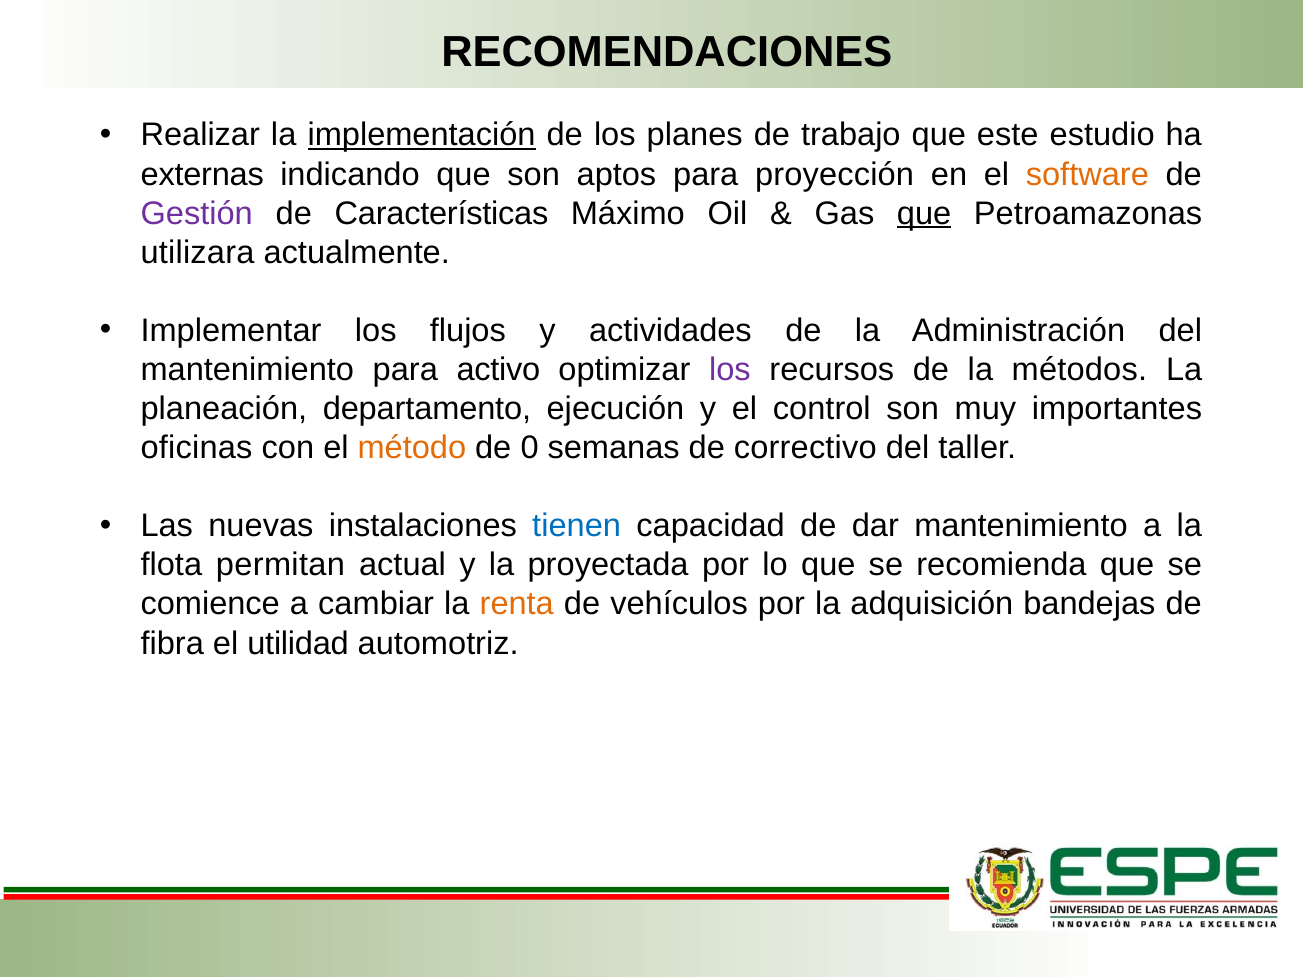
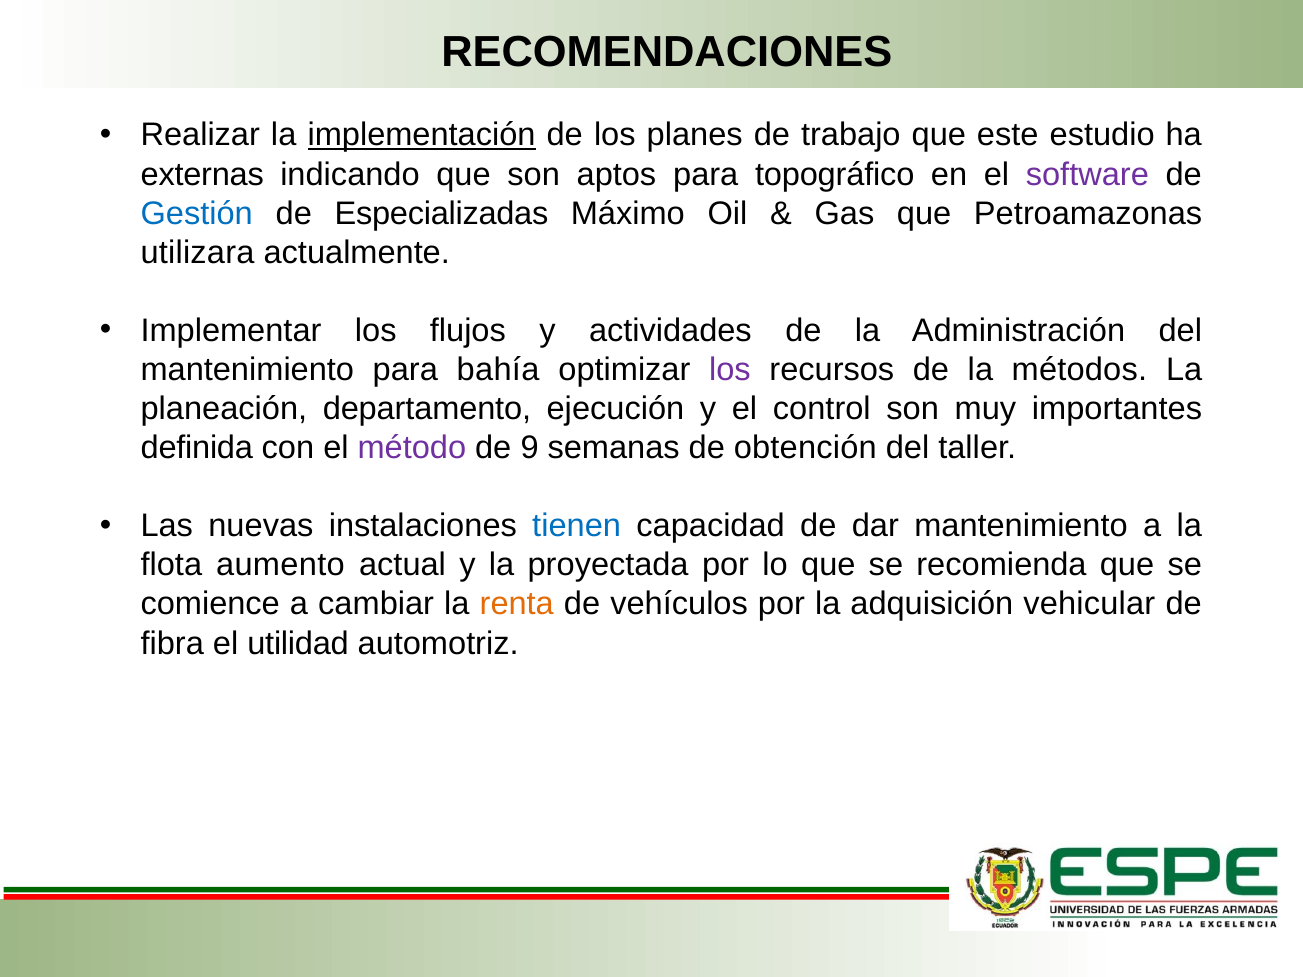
proyección: proyección -> topográfico (835, 174)
software colour: orange -> purple (1087, 174)
Gestión colour: purple -> blue (197, 213)
Características: Características -> Especializadas (442, 213)
que underline: present -> none (924, 213)
activo: activo -> bahía (498, 370)
oficinas: oficinas -> definida (197, 448)
método colour: orange -> purple (412, 448)
0: 0 -> 9 (530, 448)
correctivo: correctivo -> obtención (805, 448)
permitan: permitan -> aumento (280, 565)
bandejas: bandejas -> vehicular (1089, 604)
